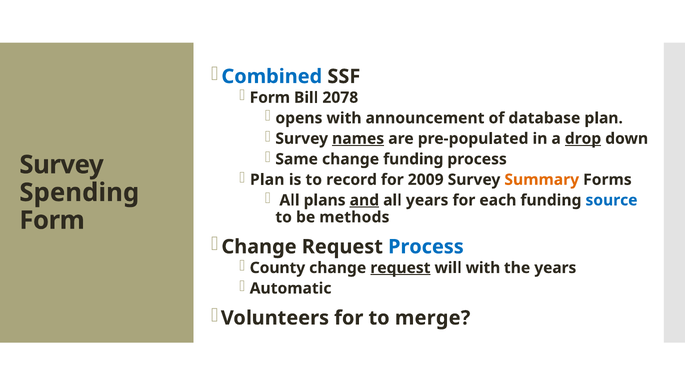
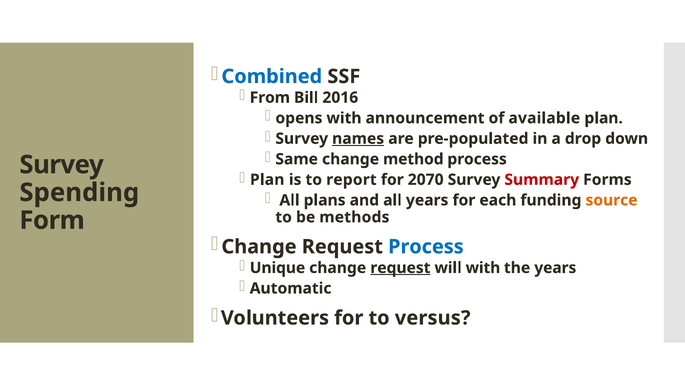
Form: Form -> From (270, 97)
2078: 2078 -> 2016 (340, 97)
database: database -> available (544, 118)
drop underline: present -> none (583, 138)
change funding: funding -> method (413, 159)
record: record -> report (351, 179)
2009: 2009 -> 2070 (426, 179)
Summary colour: orange -> red (542, 179)
and underline: present -> none (364, 200)
source colour: blue -> orange (612, 200)
County: County -> Unique (277, 267)
merge: merge -> versus (433, 317)
